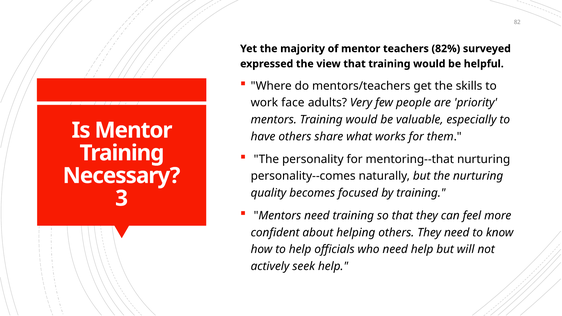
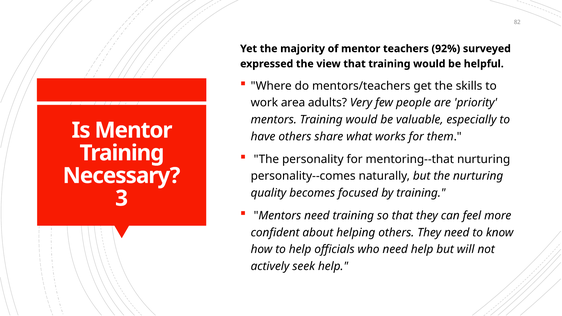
82%: 82% -> 92% (446, 49)
face: face -> area (293, 103)
